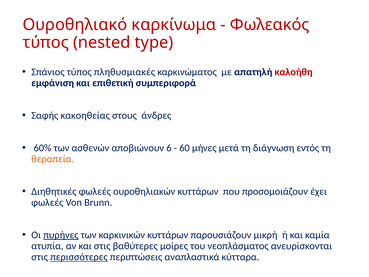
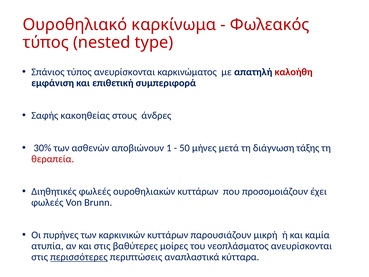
τύπος πληθυσμιακές: πληθυσμιακές -> ανευρίσκονται (125, 72)
60%: 60% -> 30% (43, 148)
6: 6 -> 1 (169, 148)
60: 60 -> 50 (185, 148)
εντός: εντός -> τάξης (308, 148)
θεραπεία colour: orange -> red (53, 159)
πυρήνες underline: present -> none (61, 235)
